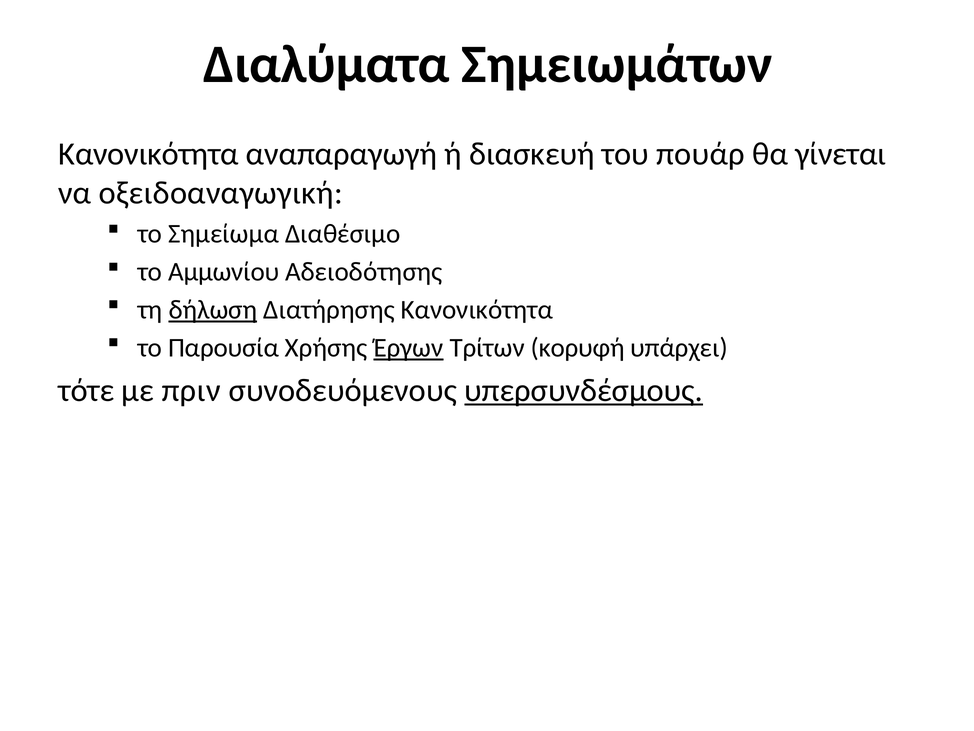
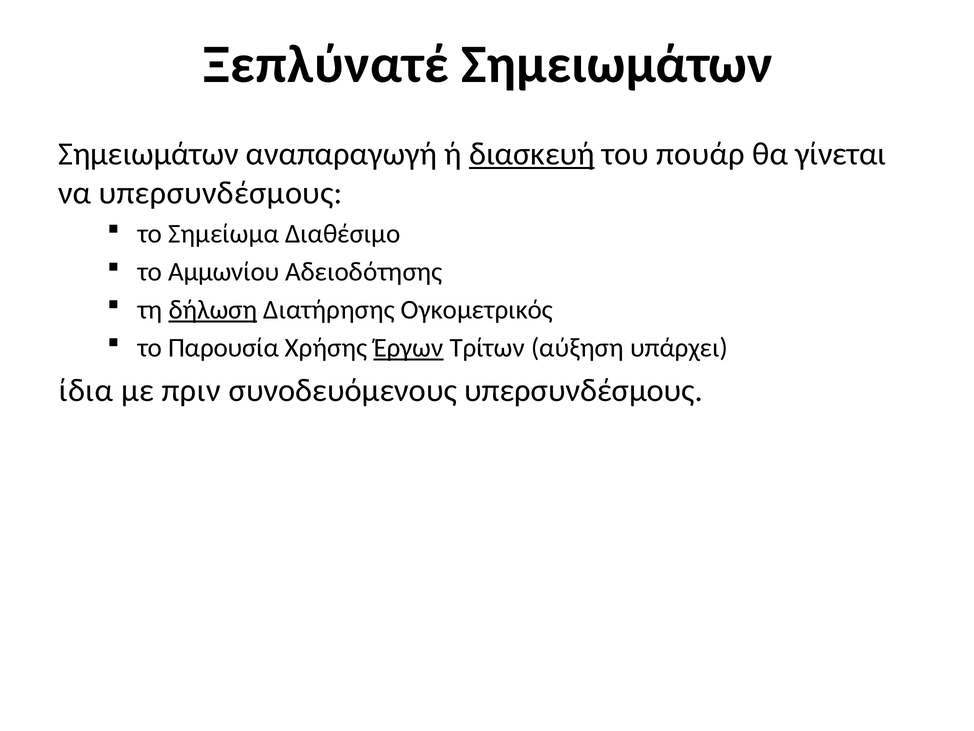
Διαλύματα: Διαλύματα -> Ξεπλύνατέ (326, 65)
Κανονικότητα: Κανονικότητα -> Σημειωμάτων (149, 154)
διασκευή underline: none -> present (532, 154)
να οξειδοαναγωγική: οξειδοαναγωγική -> υπερσυνδέσμους (221, 193)
Διατήρησης Κανονικότητα: Κανονικότητα -> Ογκομετρικός (477, 310)
κορυφή: κορυφή -> αύξηση (577, 348)
τότε: τότε -> ίδια (86, 390)
υπερσυνδέσμους underline: present -> none (584, 390)
